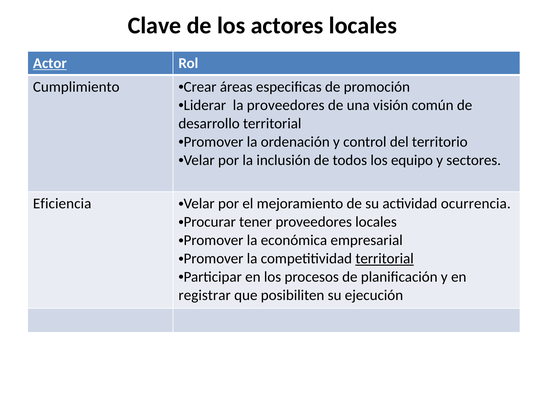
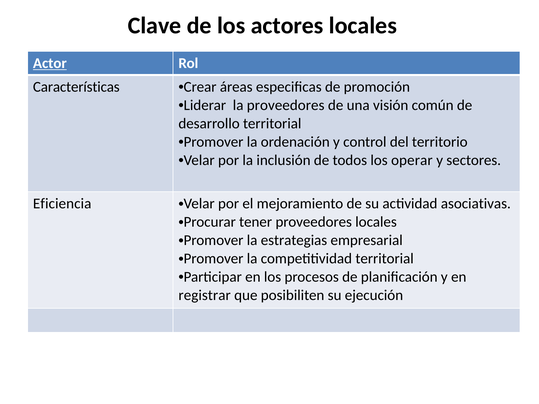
Cumplimiento: Cumplimiento -> Características (76, 87)
equipo: equipo -> operar (412, 160)
ocurrencia: ocurrencia -> asociativas (476, 204)
económica: económica -> estrategias (294, 241)
territorial underline: present -> none (385, 259)
